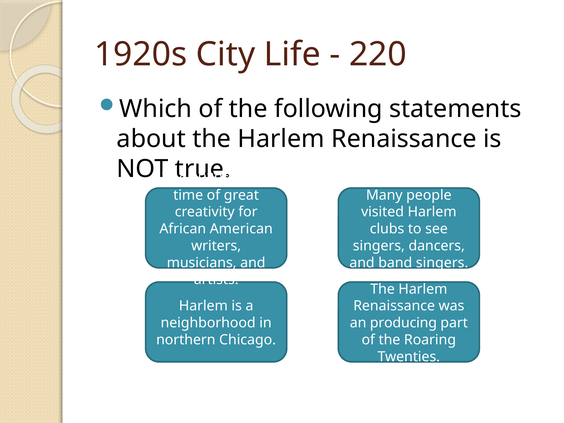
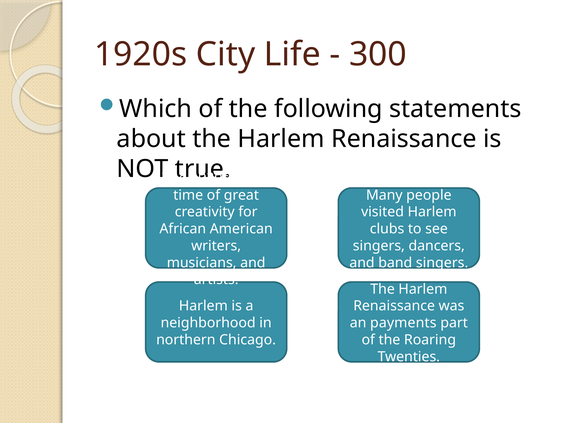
220: 220 -> 300 (378, 55)
producing: producing -> payments (403, 323)
